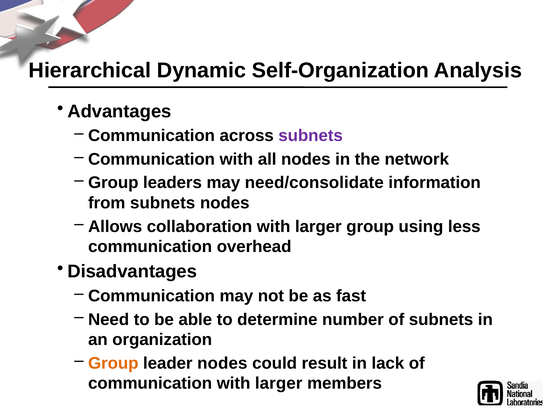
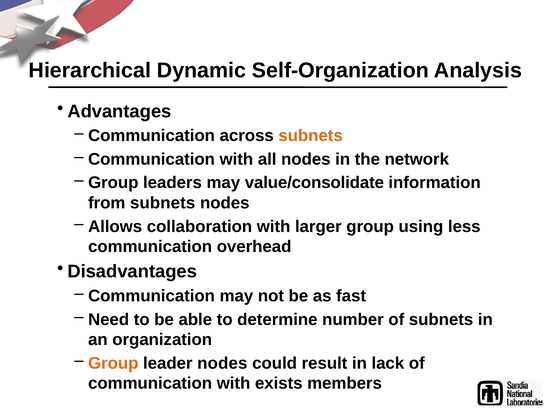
subnets colour: purple -> orange (311, 136)
need/consolidate: need/consolidate -> value/consolidate (314, 183)
communication with larger: larger -> exists (279, 384)
